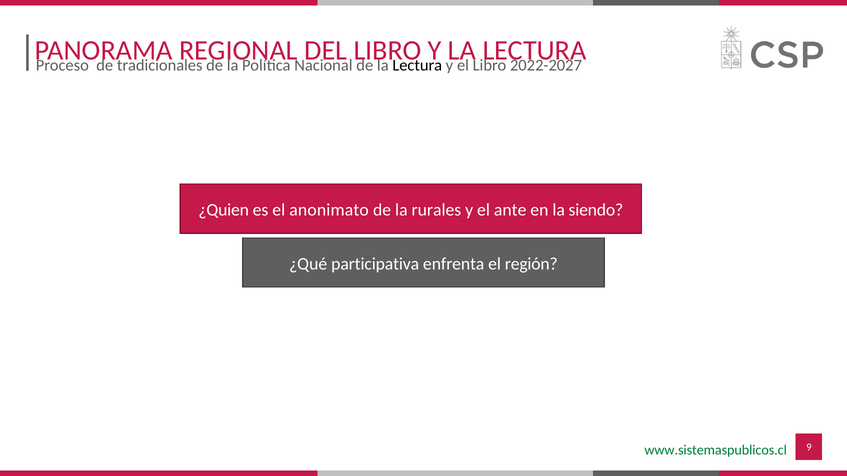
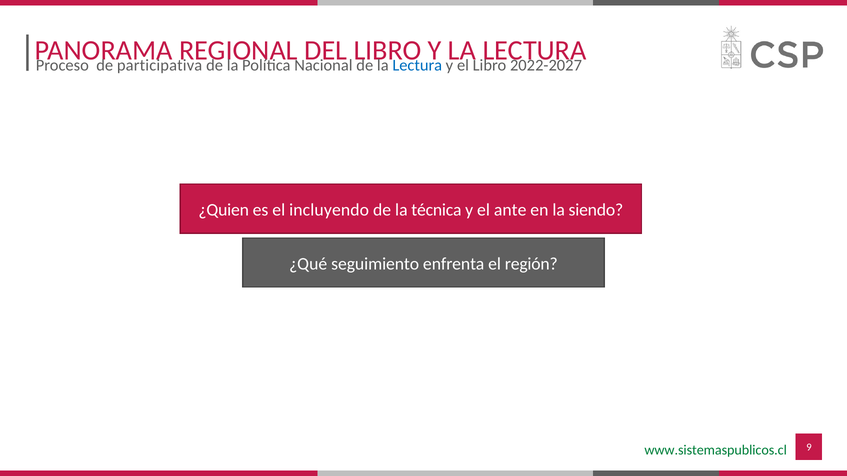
tradicionales: tradicionales -> participativa (160, 65)
Lectura colour: black -> blue (417, 65)
anonimato: anonimato -> incluyendo (329, 210)
rurales: rurales -> técnica (436, 210)
participativa: participativa -> seguimiento (375, 264)
